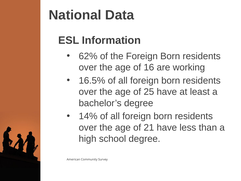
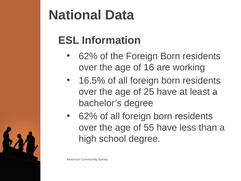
14%: 14% -> 62% (88, 116)
21: 21 -> 55 (149, 127)
